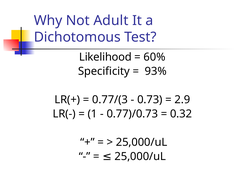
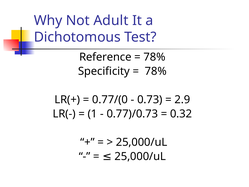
Likelihood: Likelihood -> Reference (105, 57)
60%: 60% -> 78% (155, 57)
93%: 93% -> 78% (156, 71)
0.77/(3: 0.77/(3 -> 0.77/(0 (110, 99)
